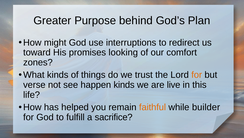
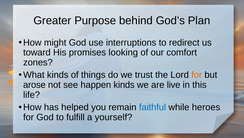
verse: verse -> arose (34, 84)
faithful colour: orange -> blue (152, 107)
builder: builder -> heroes (206, 107)
sacrifice: sacrifice -> yourself (114, 117)
